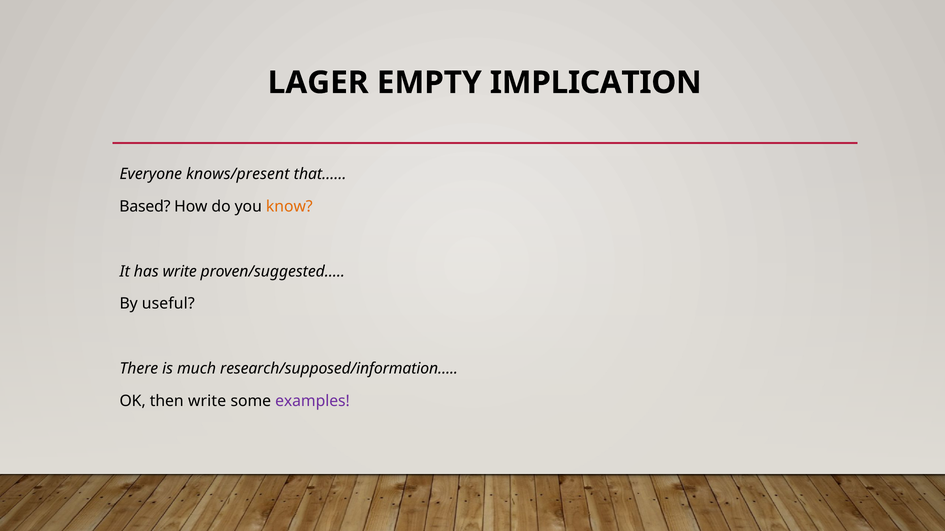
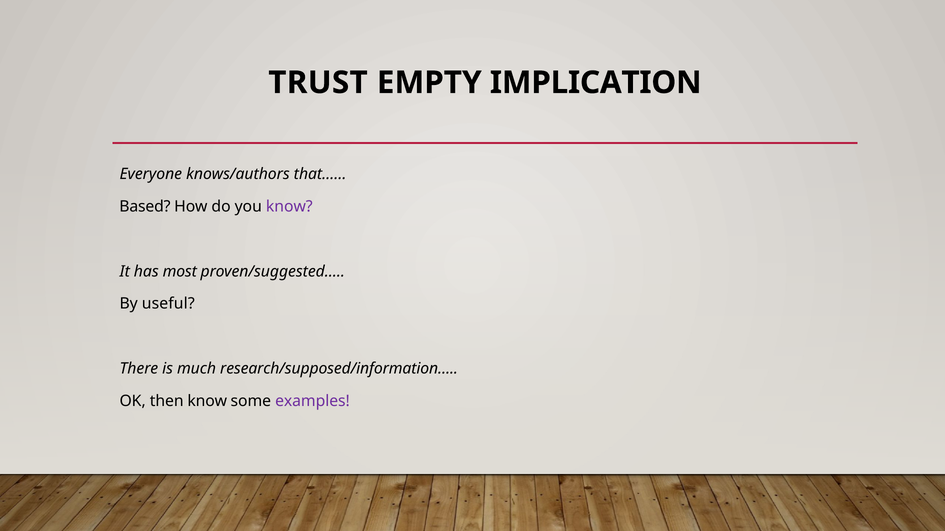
LAGER: LAGER -> TRUST (318, 83)
knows/present: knows/present -> knows/authors (238, 174)
know colour: orange -> purple (289, 207)
has write: write -> most (180, 272)
then write: write -> know (207, 402)
